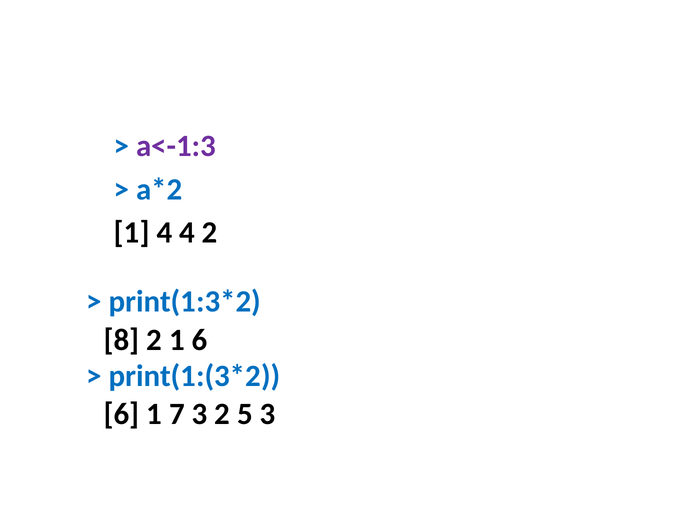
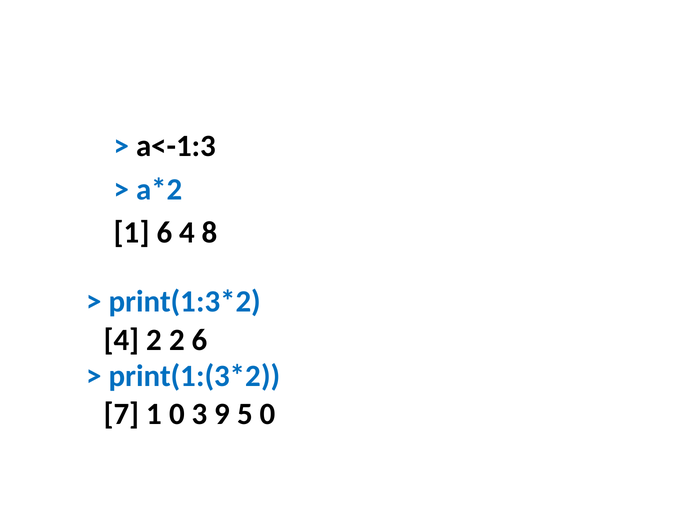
a<-1:3 colour: purple -> black (176, 146)
1 4: 4 -> 6 (164, 233)
4 2: 2 -> 8 (210, 233)
8: 8 -> 4 (122, 340)
2 1: 1 -> 2 (177, 340)
6: 6 -> 7 (122, 414)
1 7: 7 -> 0 (177, 414)
3 2: 2 -> 9 (222, 414)
5 3: 3 -> 0 (268, 414)
